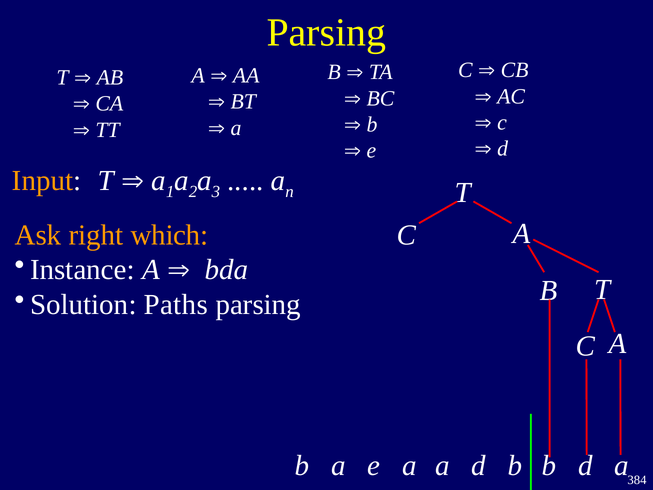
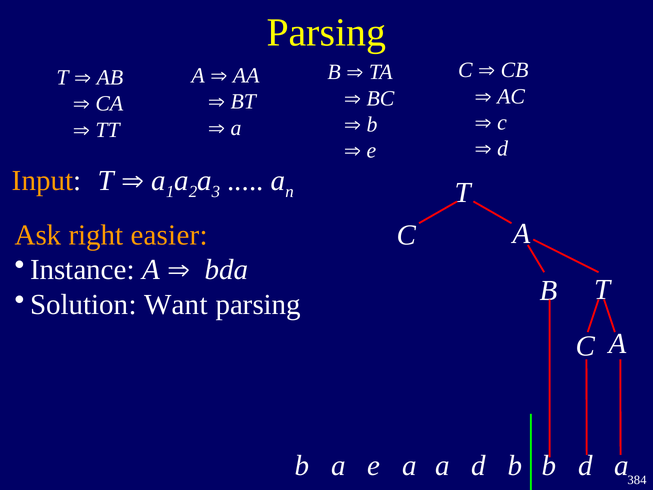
which: which -> easier (169, 235)
Paths: Paths -> Want (176, 305)
